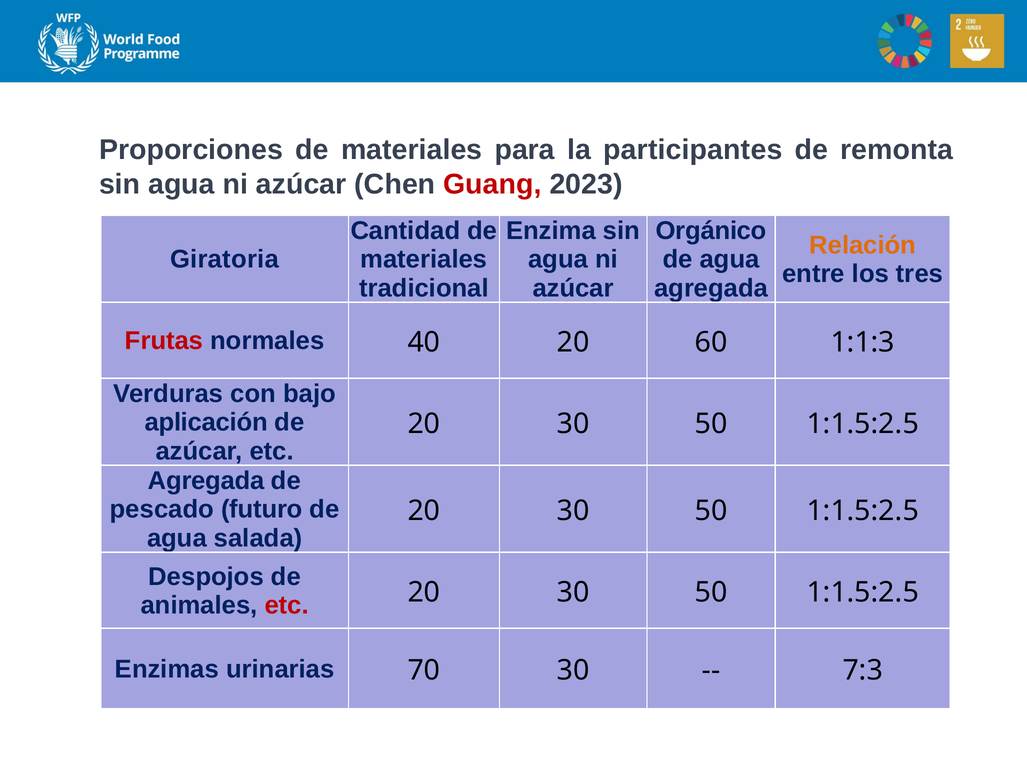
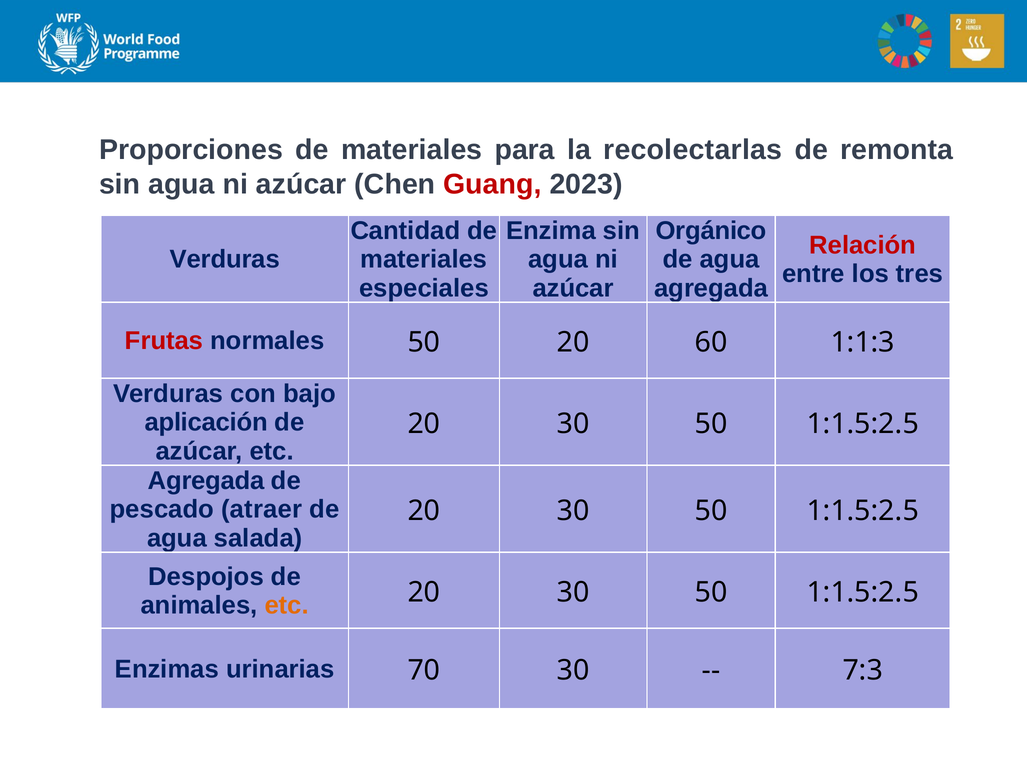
participantes: participantes -> recolectarlas (693, 150)
Relación colour: orange -> red (863, 245)
Giratoria: Giratoria -> Verduras (225, 260)
tradicional: tradicional -> especiales (424, 288)
normales 40: 40 -> 50 (424, 342)
futuro: futuro -> atraer (262, 510)
etc colour: red -> orange (287, 606)
